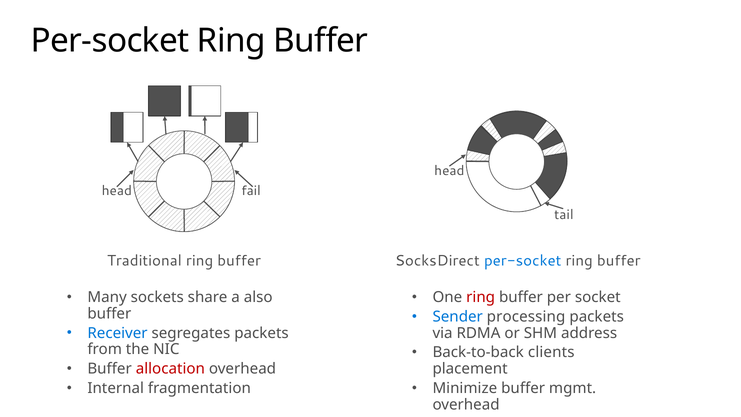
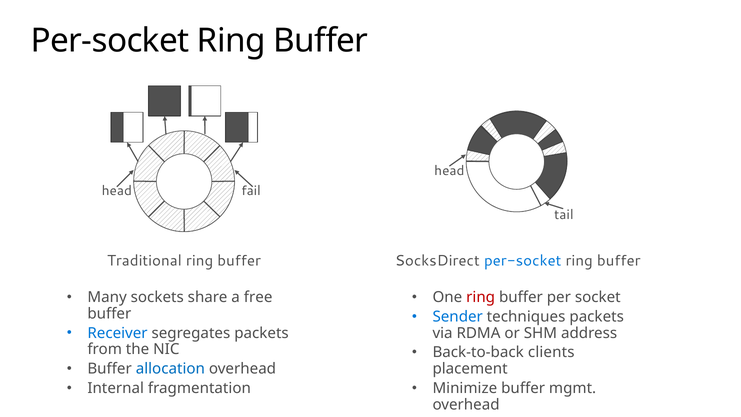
also: also -> free (258, 297)
processing: processing -> techniques (526, 317)
allocation colour: red -> blue (170, 369)
